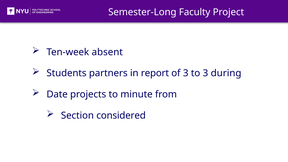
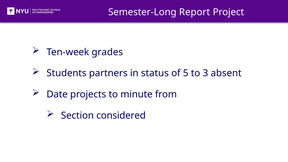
Faculty: Faculty -> Report (195, 12)
absent: absent -> grades (107, 52)
report: report -> status (155, 73)
of 3: 3 -> 5 (186, 73)
during: during -> absent (226, 73)
